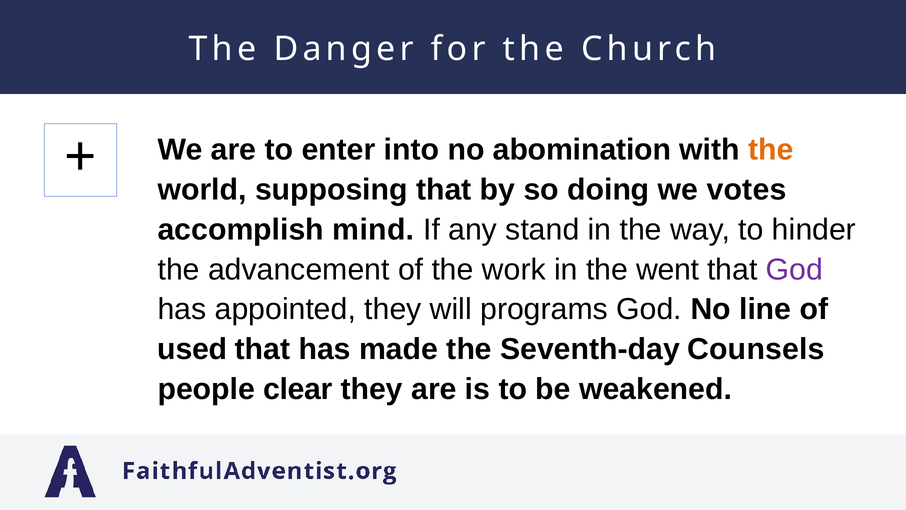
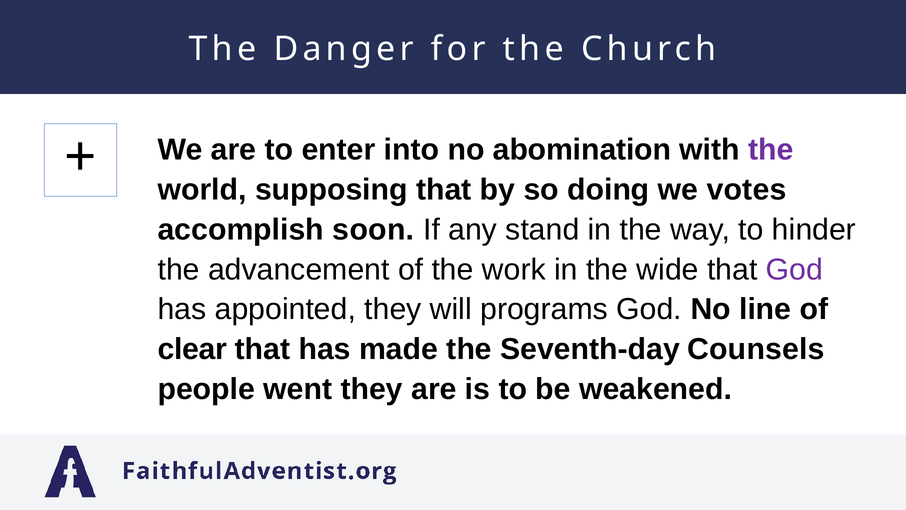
the colour: orange -> purple (771, 150)
mind: mind -> soon (373, 229)
went: went -> wide (668, 269)
used: used -> clear (192, 349)
clear: clear -> went (298, 389)
